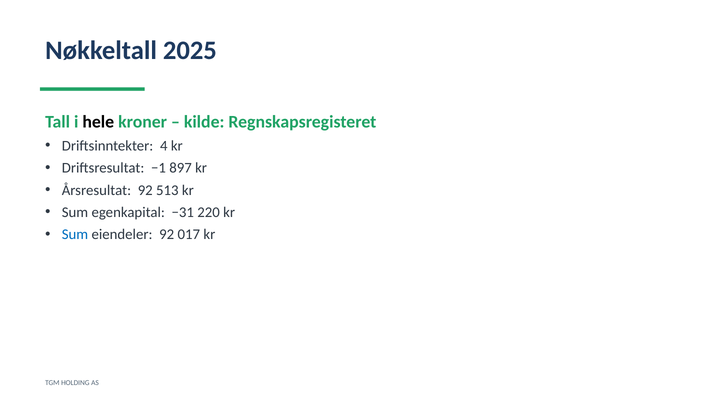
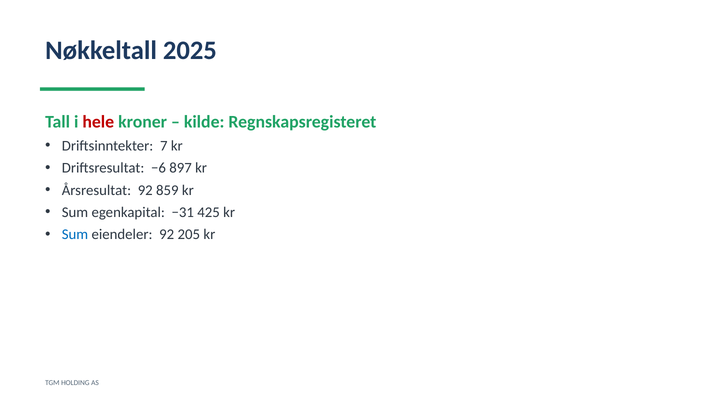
hele colour: black -> red (98, 122)
4: 4 -> 7 (164, 146)
−1: −1 -> −6 (159, 168)
513: 513 -> 859 (167, 190)
220: 220 -> 425 (209, 213)
017: 017 -> 205 (189, 235)
